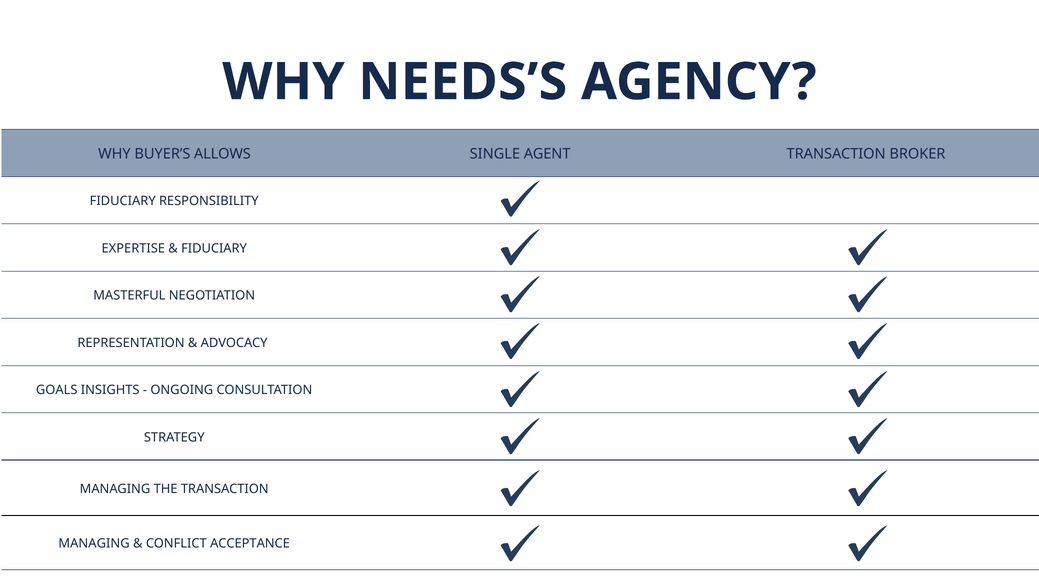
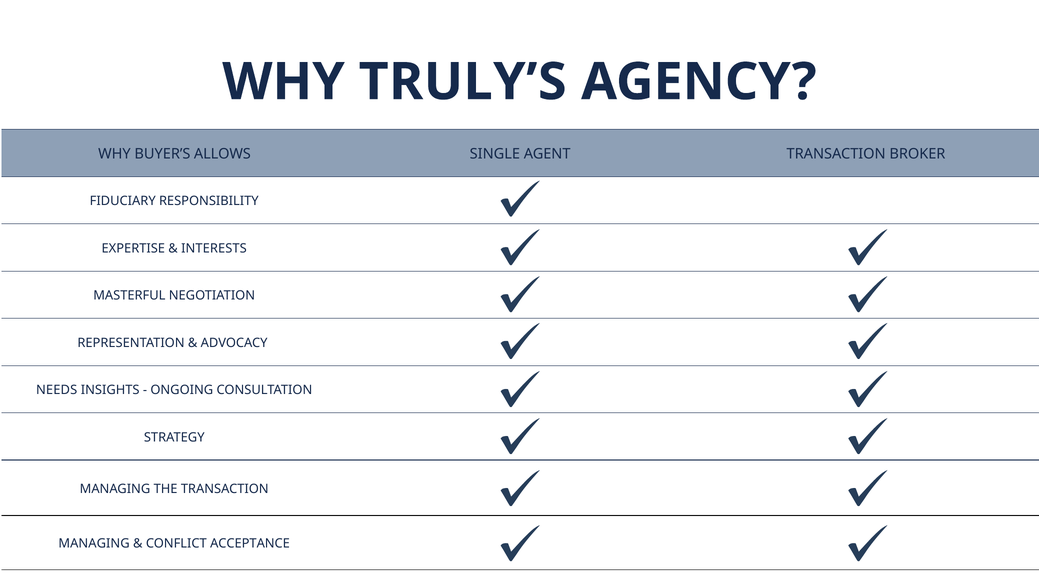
NEEDS’S: NEEDS’S -> TRULY’S (463, 82)
FIDUCIARY: FIDUCIARY -> INTERESTS (214, 248)
GOALS: GOALS -> NEEDS (57, 390)
